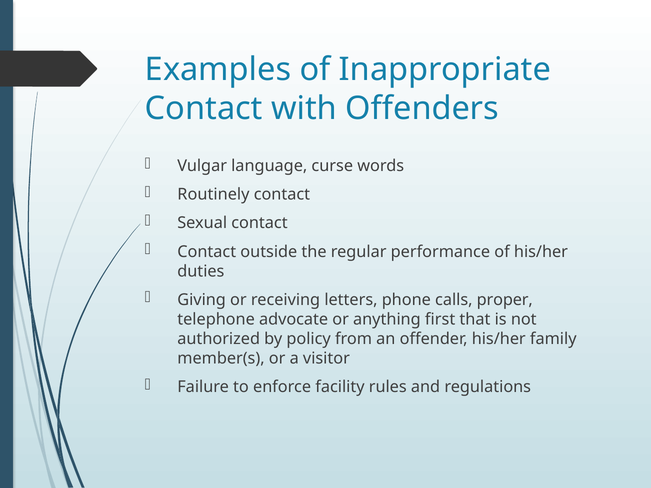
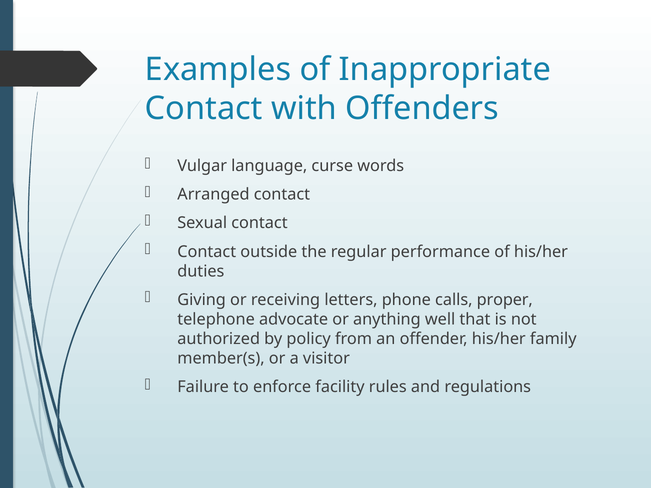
Routinely: Routinely -> Arranged (213, 195)
first: first -> well (440, 319)
